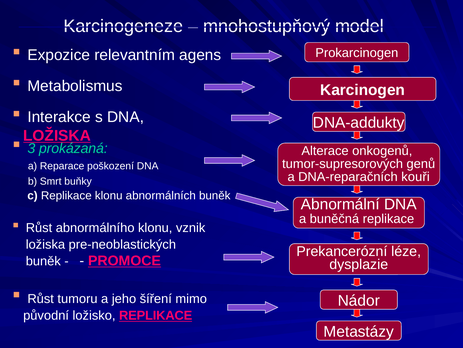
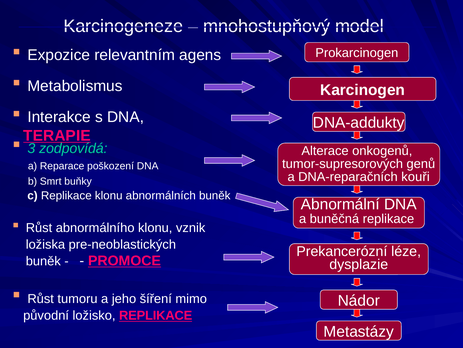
LOŽISKA: LOŽISKA -> TERAPIE (57, 135)
prokázaná: prokázaná -> zodpovídá (73, 148)
